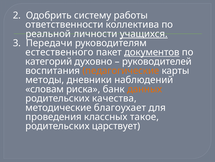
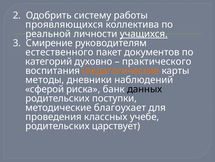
ответственности: ответственности -> проявляющихся (64, 25)
Передачи: Передачи -> Смирение (49, 43)
документов underline: present -> none (152, 52)
руководителей: руководителей -> практического (157, 61)
словам: словам -> сферой (45, 89)
данных colour: orange -> black (145, 89)
качества: качества -> поступки (114, 98)
такое: такое -> учебе (145, 116)
